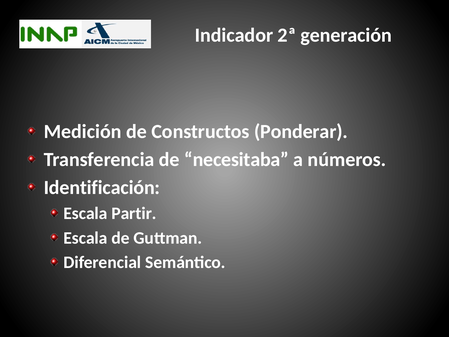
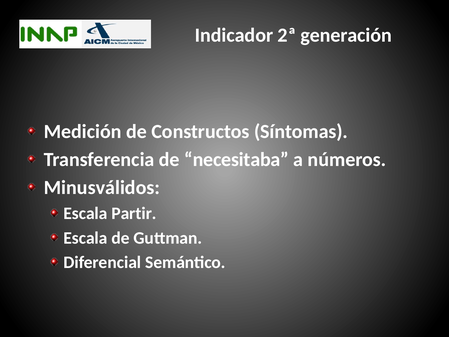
Ponderar: Ponderar -> Síntomas (301, 132)
Identificación: Identificación -> Minusválidos (102, 188)
